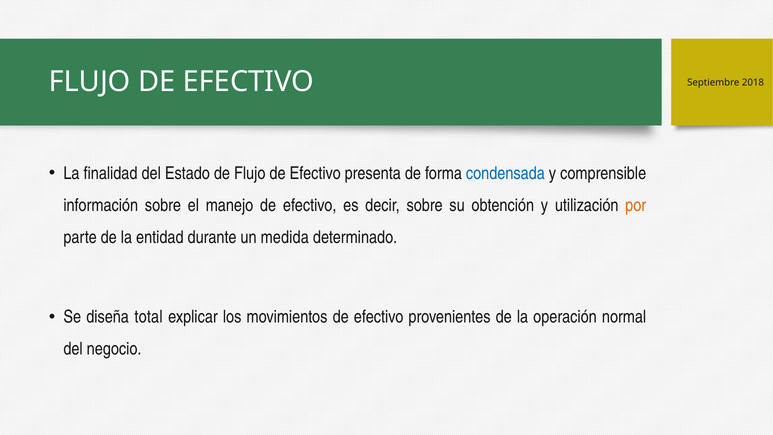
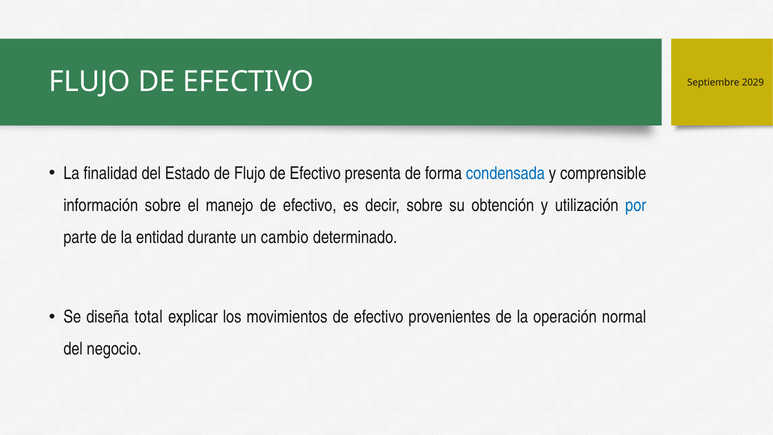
2018: 2018 -> 2029 (753, 83)
por colour: orange -> blue (636, 205)
medida: medida -> cambio (285, 237)
